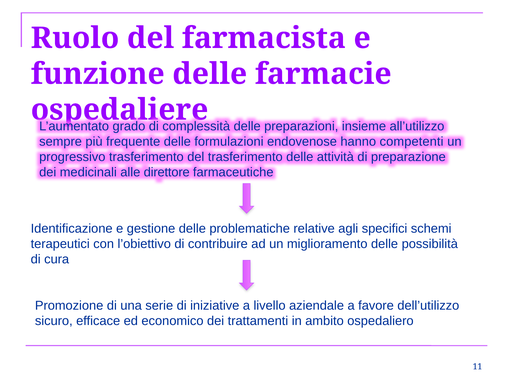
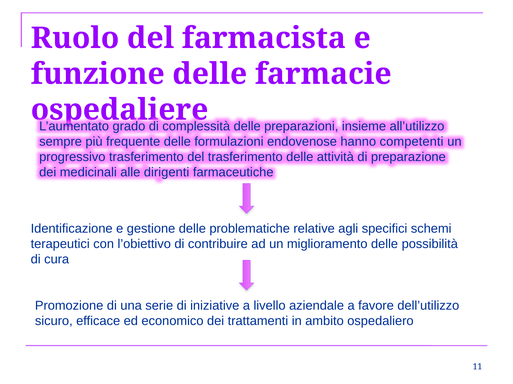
direttore: direttore -> dirigenti (167, 173)
